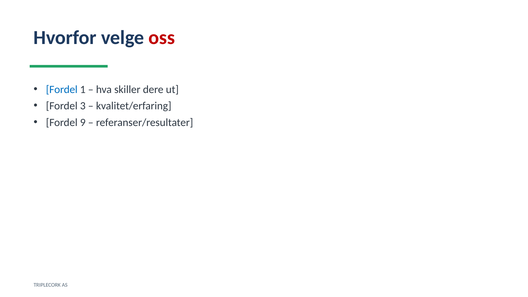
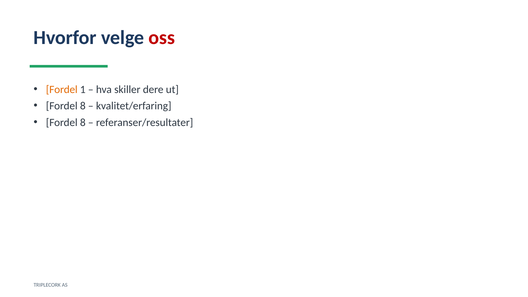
Fordel colour: blue -> orange (62, 89)
3: 3 -> 8 (83, 106)
9: 9 -> 8 (83, 122)
